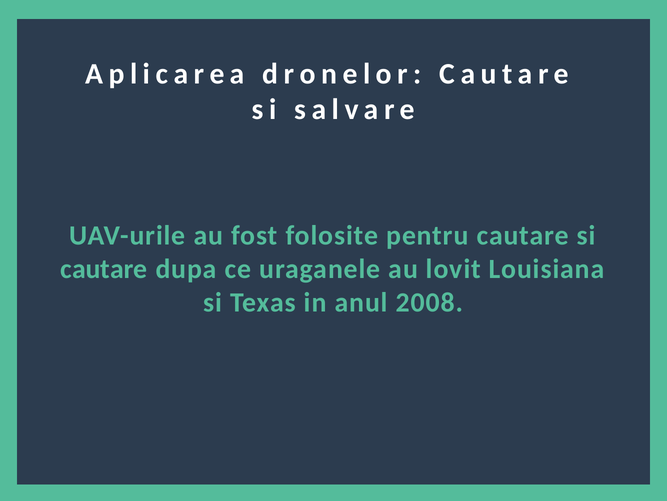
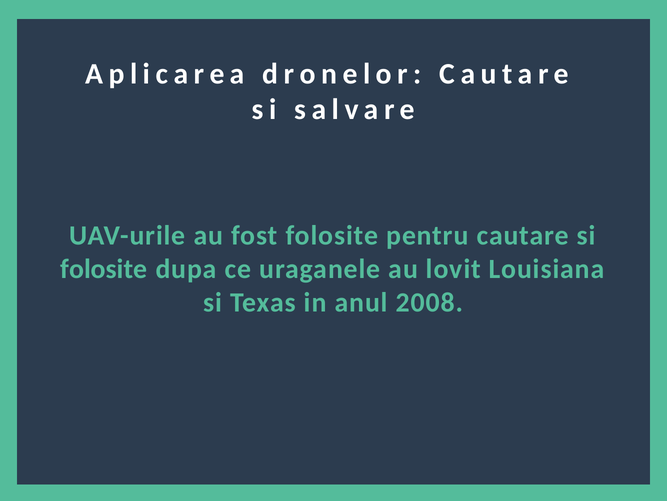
cautare: cautare -> folosite (104, 269)
